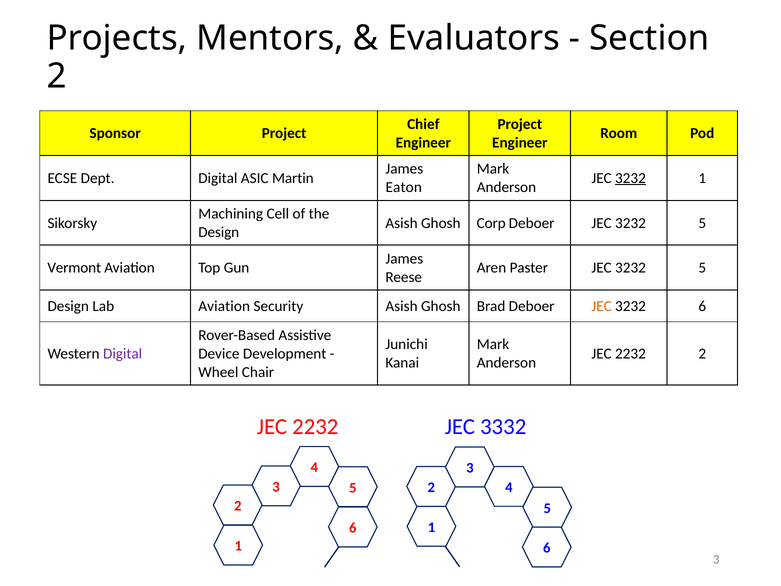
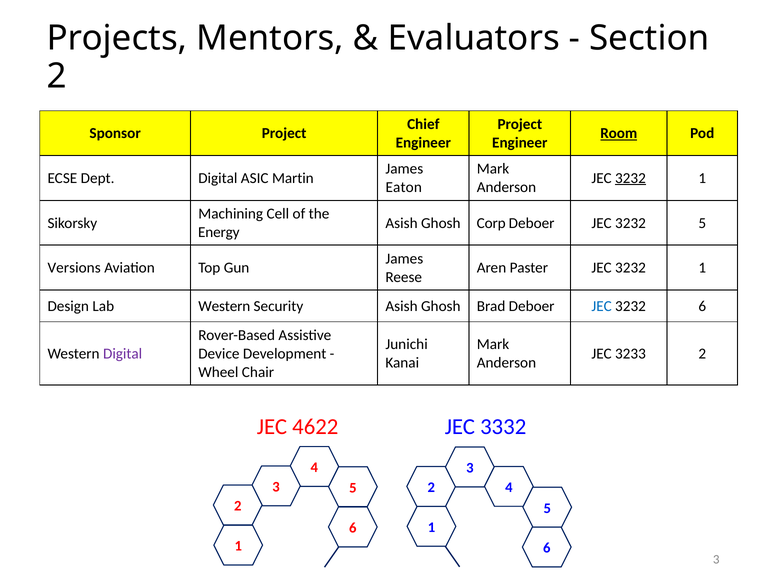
Room underline: none -> present (619, 133)
Design: Design -> Energy (219, 232)
Vermont: Vermont -> Versions (74, 268)
Paster JEC 3232 5: 5 -> 1 (702, 268)
Lab Aviation: Aviation -> Western (224, 306)
JEC colour: orange -> blue (602, 306)
2232: 2232 -> 3233 (630, 353)
2232: 2232 -> 4622 (315, 427)
